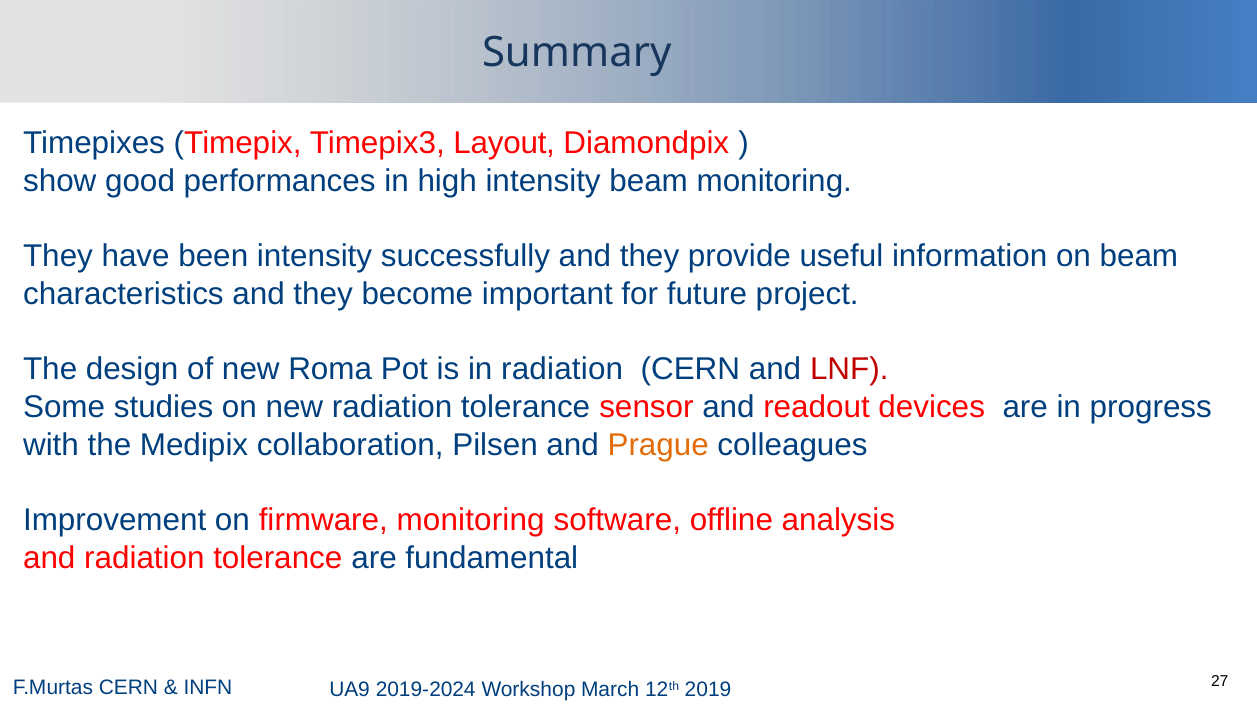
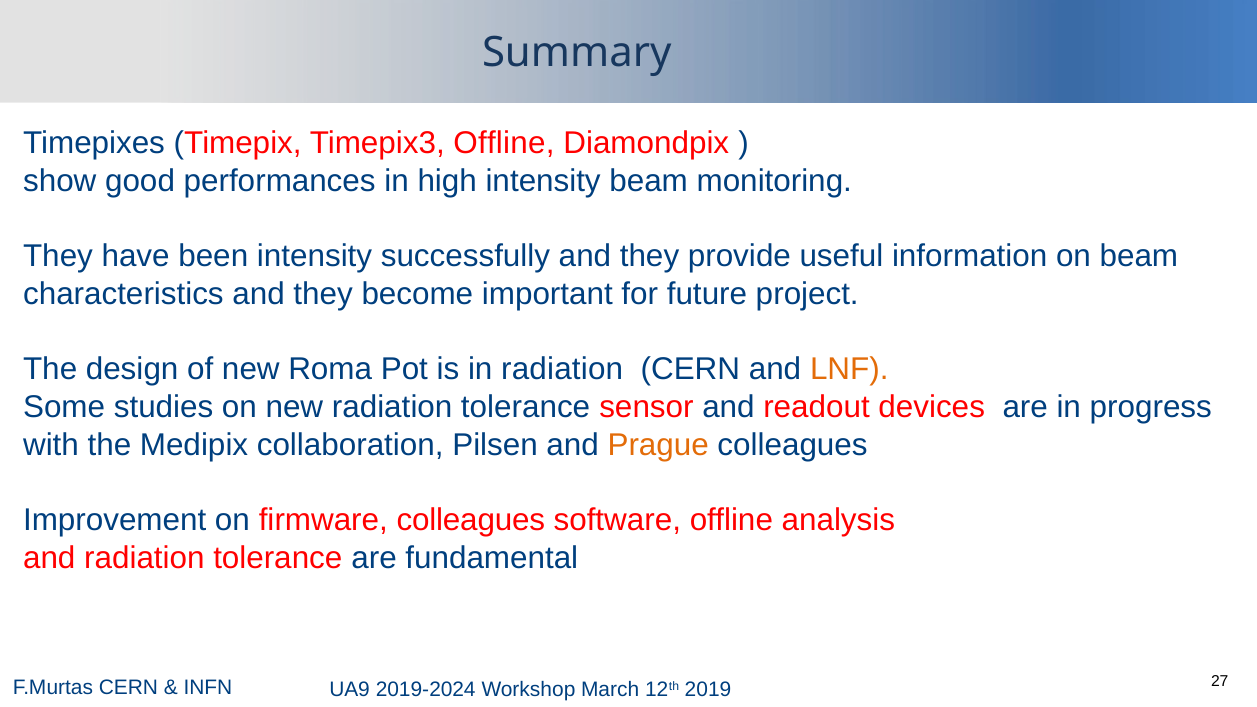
Timepix3 Layout: Layout -> Offline (504, 143)
LNF colour: red -> orange (849, 369)
firmware monitoring: monitoring -> colleagues (471, 520)
